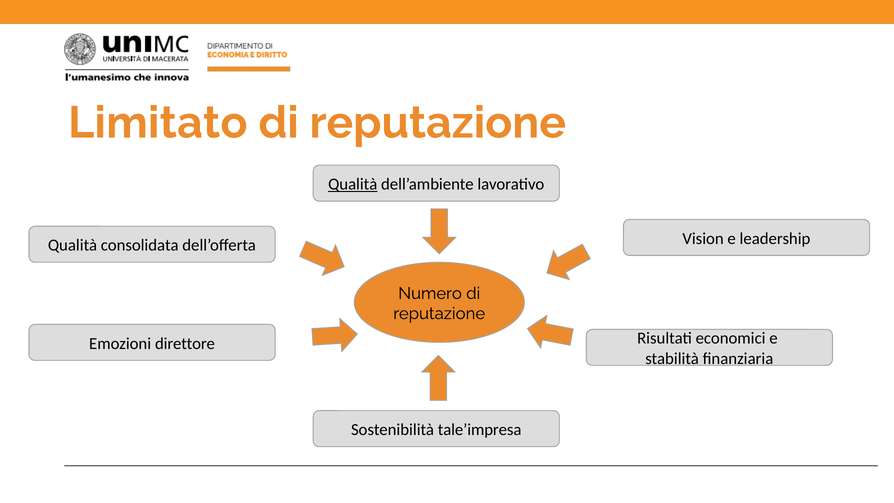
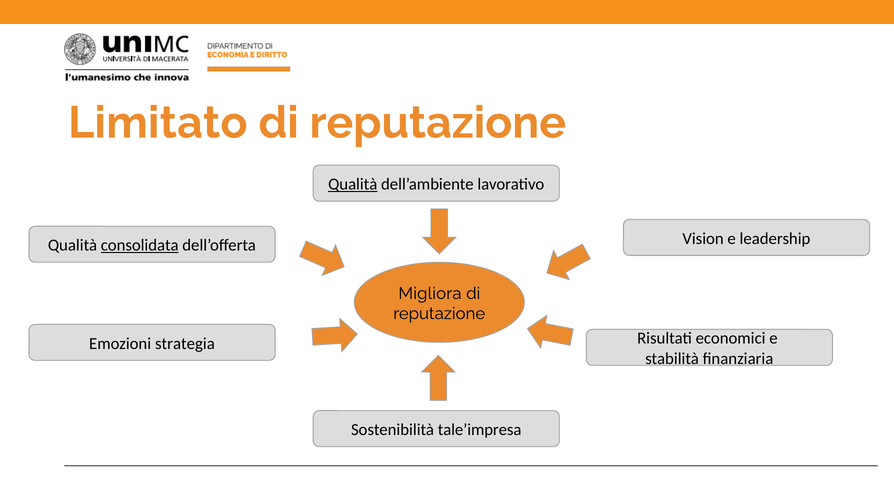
consolidata underline: none -> present (140, 245)
Numero: Numero -> Migliora (430, 293)
direttore: direttore -> strategia (185, 343)
